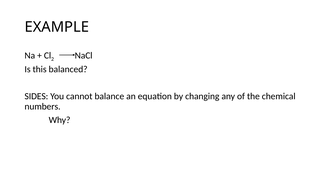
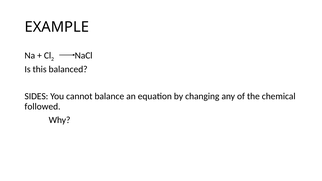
numbers: numbers -> followed (43, 106)
